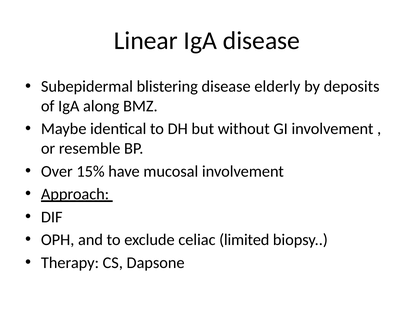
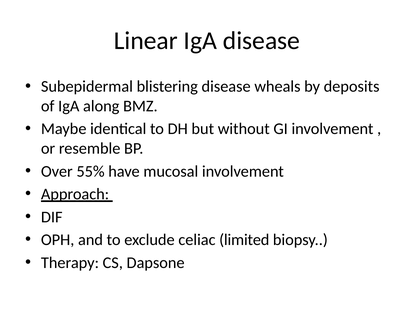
elderly: elderly -> wheals (277, 87)
15%: 15% -> 55% (91, 171)
